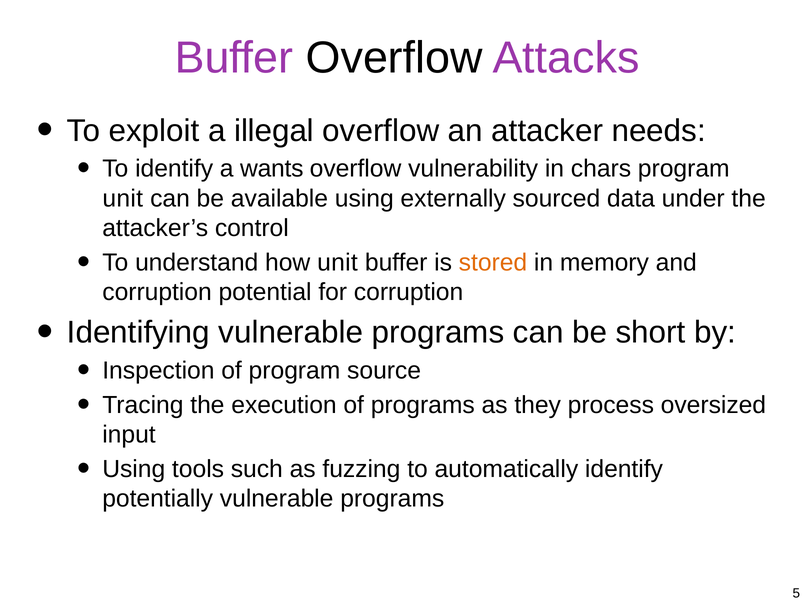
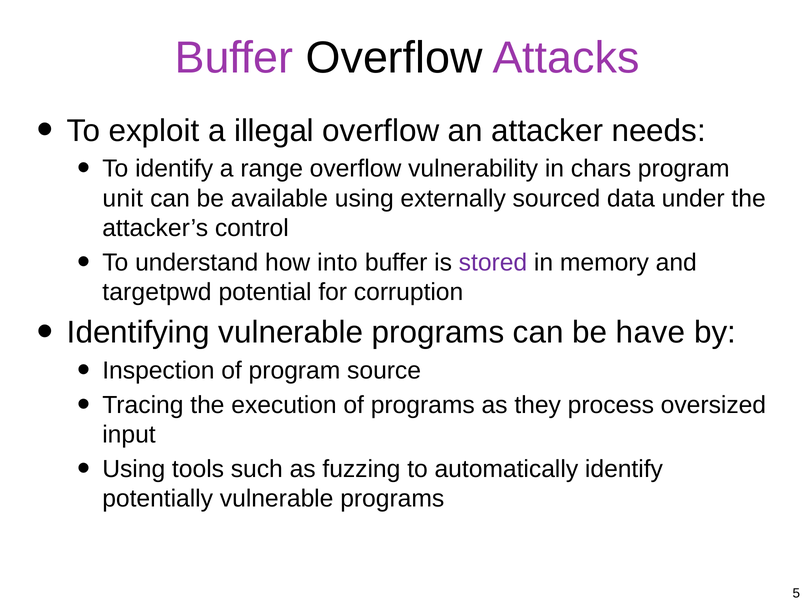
wants: wants -> range (272, 169)
how unit: unit -> into (337, 263)
stored colour: orange -> purple (493, 263)
corruption: corruption -> targetpwd (157, 292)
short: short -> have (651, 332)
